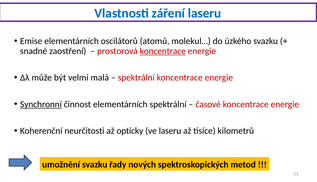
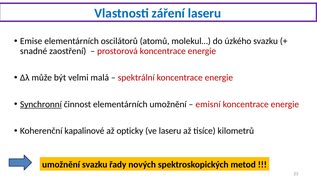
koncentrace underline: present -> none (163, 51)
elementárních spektrální: spektrální -> umožnění (168, 104)
časové: časové -> emisní (208, 104)
neurčitosti: neurčitosti -> kapalinové (84, 131)
